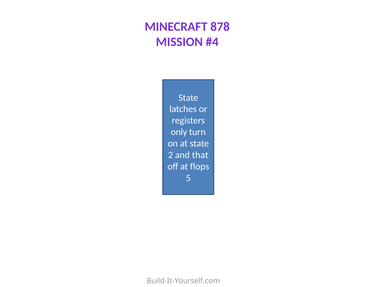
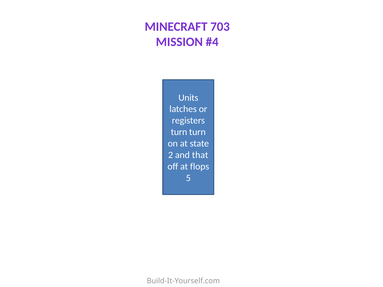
878: 878 -> 703 (220, 27)
State: State -> Units (188, 98)
only: only -> turn (179, 132)
